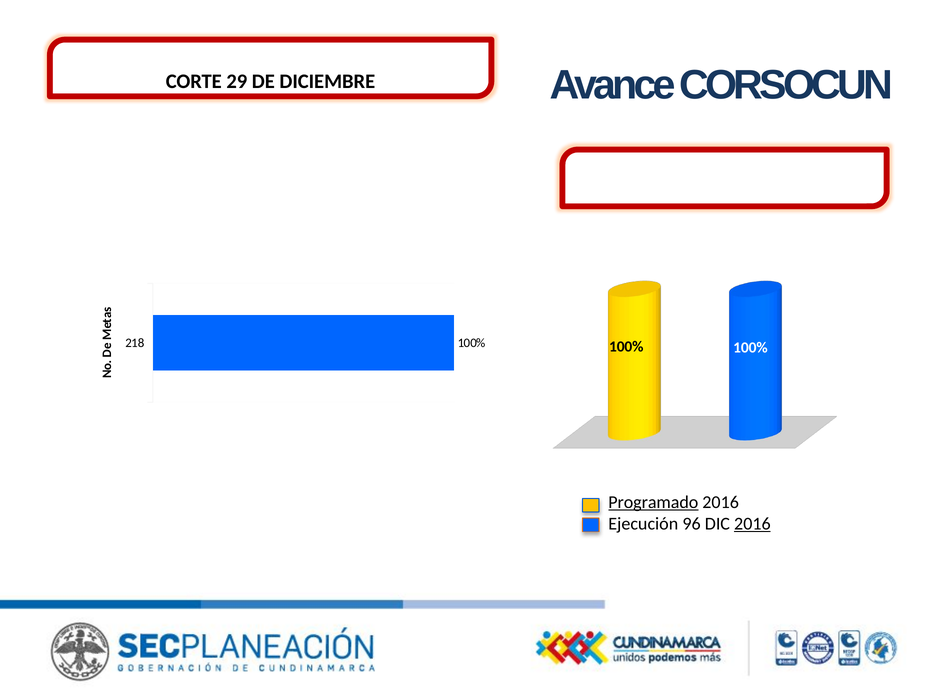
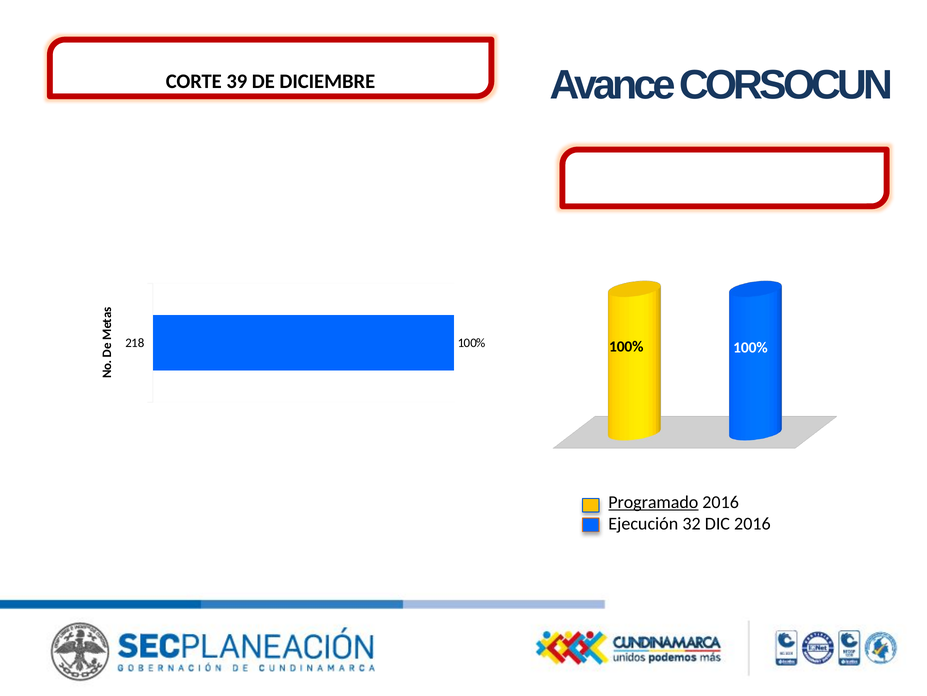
29: 29 -> 39 (237, 81)
96: 96 -> 32 (692, 523)
2016 underline: present -> none (752, 523)
